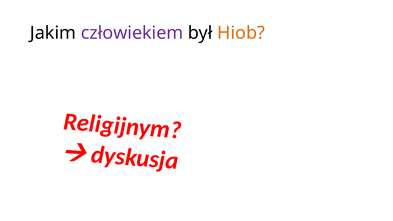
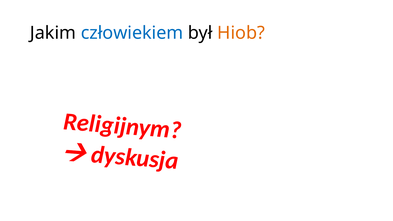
człowiekiem colour: purple -> blue (132, 33)
